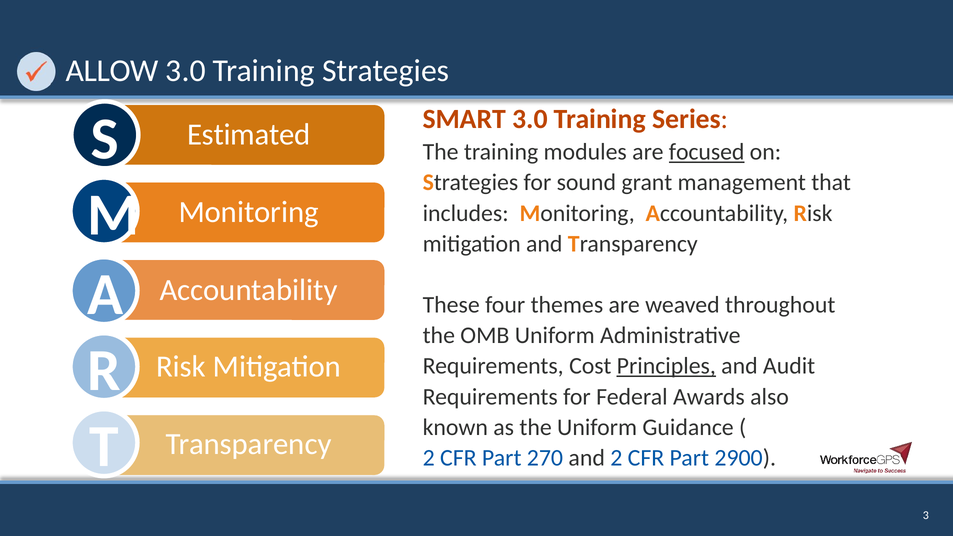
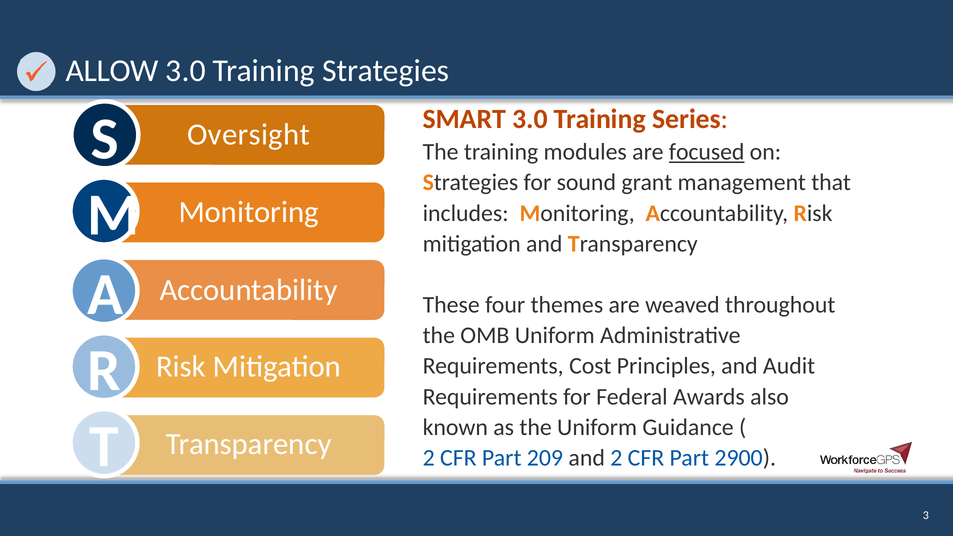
Estimated: Estimated -> Oversight (249, 135)
Principles underline: present -> none (666, 366)
270: 270 -> 209 (545, 458)
